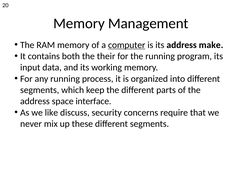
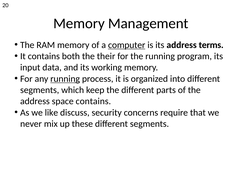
make: make -> terms (211, 45)
running underline: none -> present (65, 79)
space interface: interface -> contains (93, 102)
